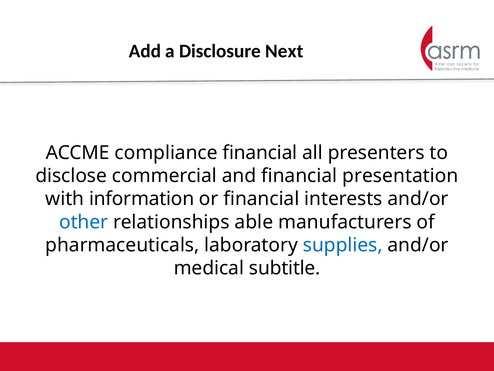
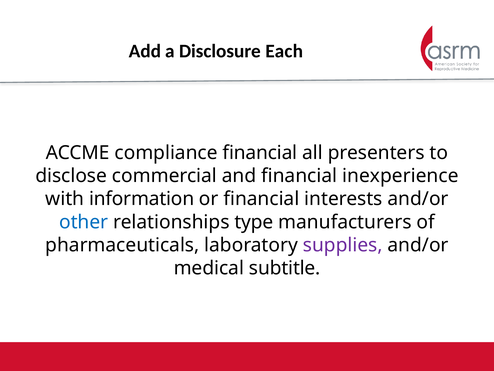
Next: Next -> Each (284, 51)
presentation: presentation -> inexperience (400, 176)
able: able -> type (254, 222)
supplies colour: blue -> purple (343, 245)
